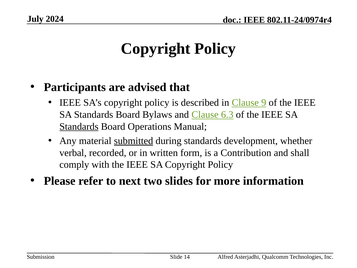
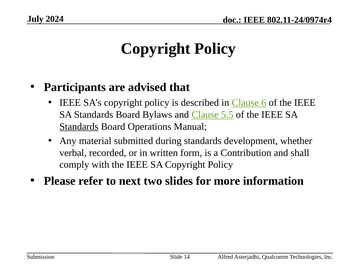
9: 9 -> 6 (264, 103)
6.3: 6.3 -> 5.5 (227, 114)
submitted underline: present -> none (134, 141)
